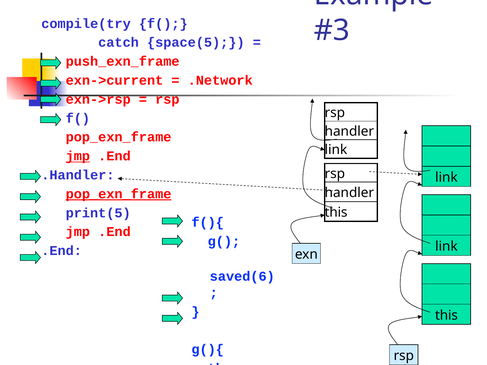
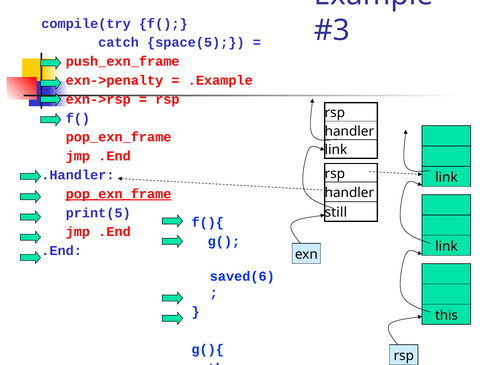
exn->current: exn->current -> exn->penalty (114, 80)
.Network: .Network -> .Example (220, 80)
jmp underline: present -> none (78, 156)
this: this -> still (336, 212)
